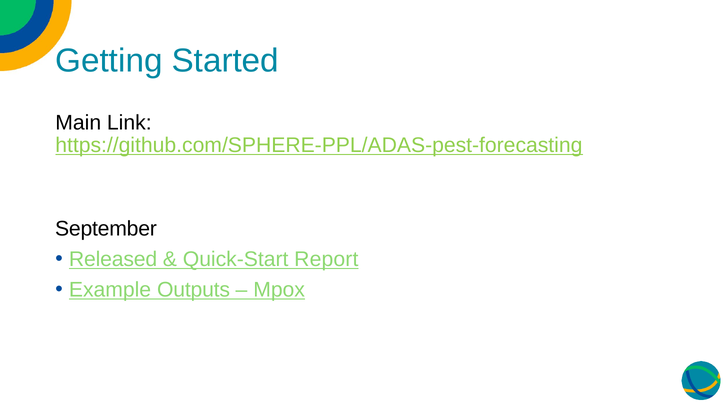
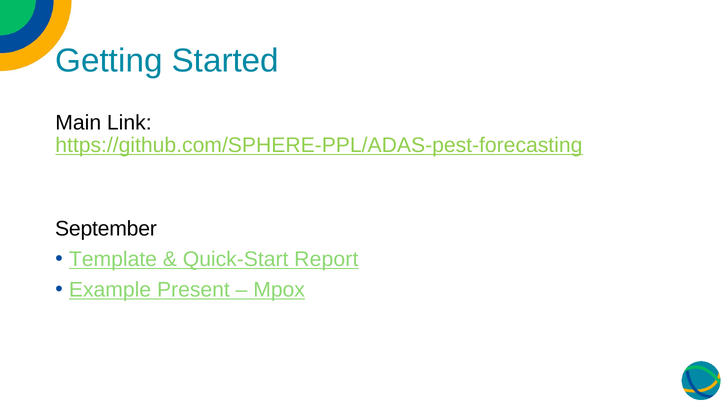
Released: Released -> Template (113, 260)
Outputs: Outputs -> Present (193, 290)
